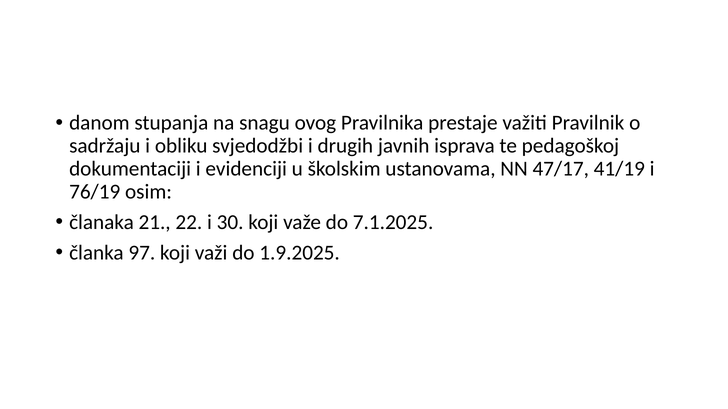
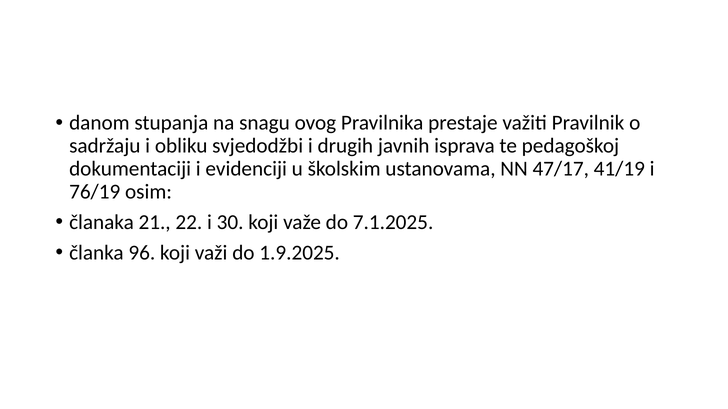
97: 97 -> 96 (142, 253)
